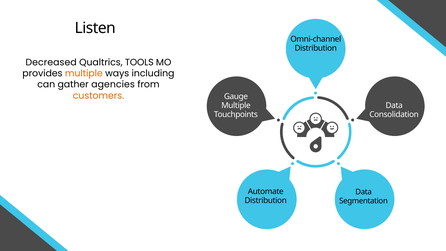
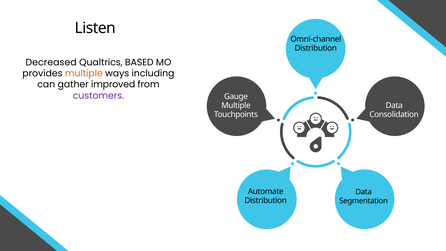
TOOLS: TOOLS -> BASED (139, 62)
agencies: agencies -> improved (113, 85)
customers colour: orange -> purple (98, 96)
